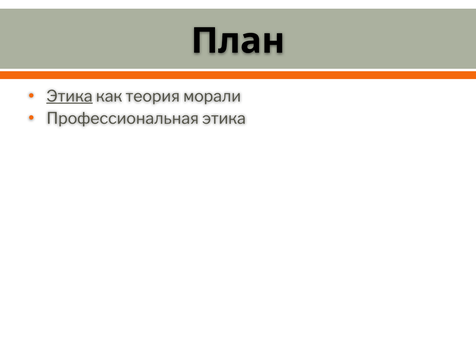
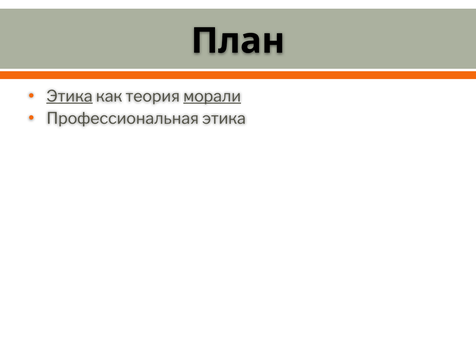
морали underline: none -> present (212, 96)
